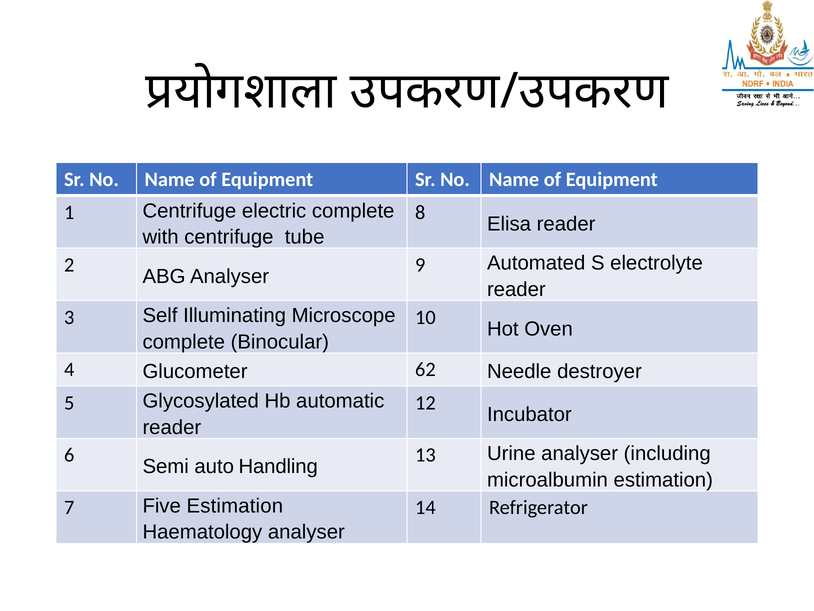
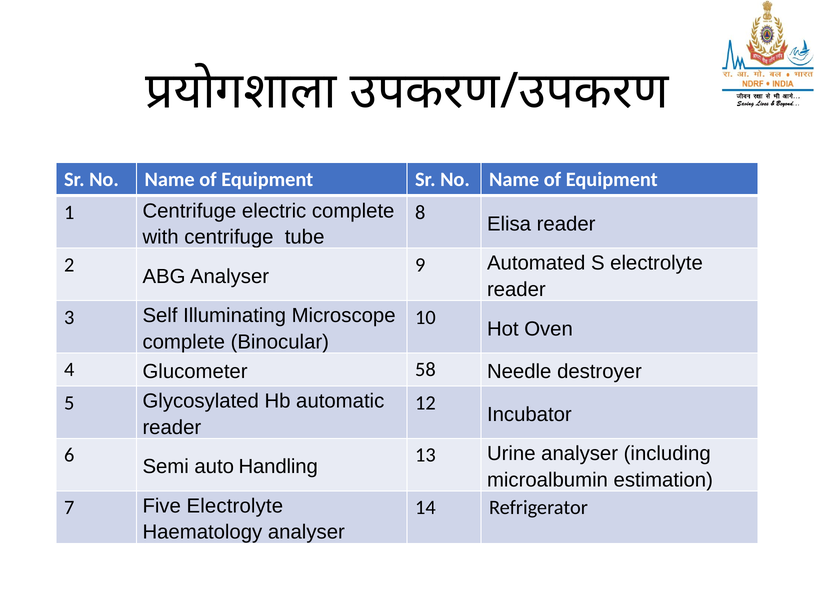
62: 62 -> 58 (425, 369)
Five Estimation: Estimation -> Electrolyte (235, 506)
